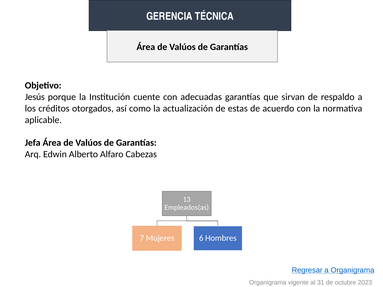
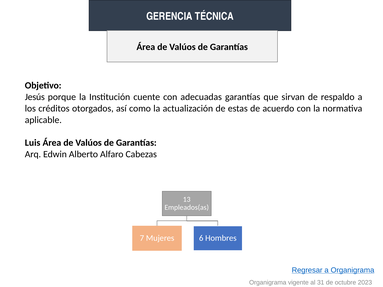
Jefa: Jefa -> Luis (33, 143)
